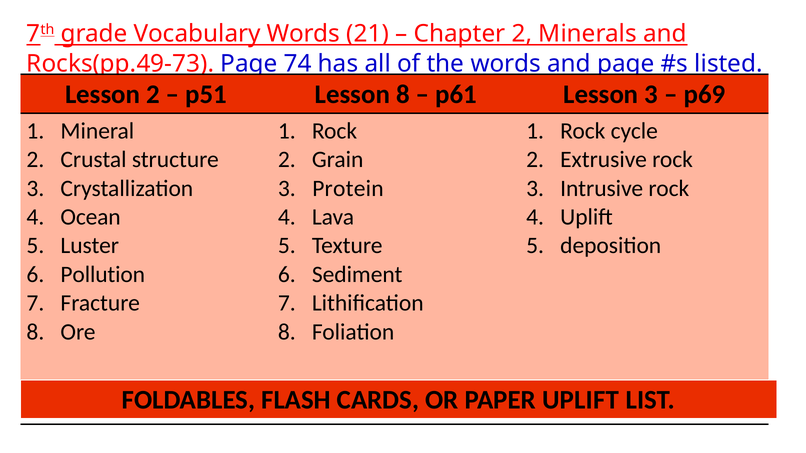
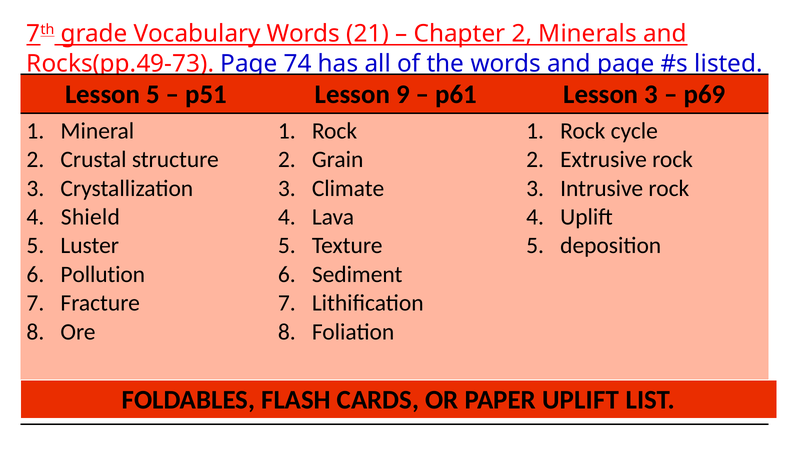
Lesson 2: 2 -> 5 (153, 94)
Lesson 8: 8 -> 9 (403, 94)
Protein: Protein -> Climate (348, 188)
Ocean: Ocean -> Shield (90, 217)
